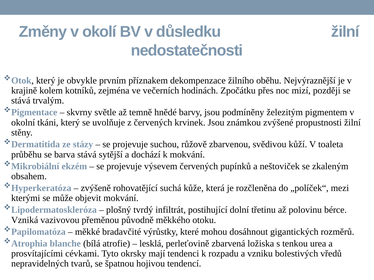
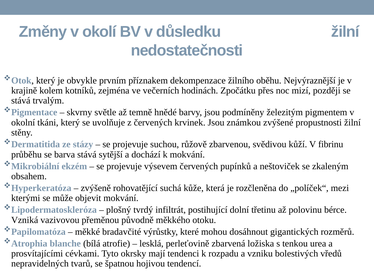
toaleta: toaleta -> fibrinu (331, 145)
